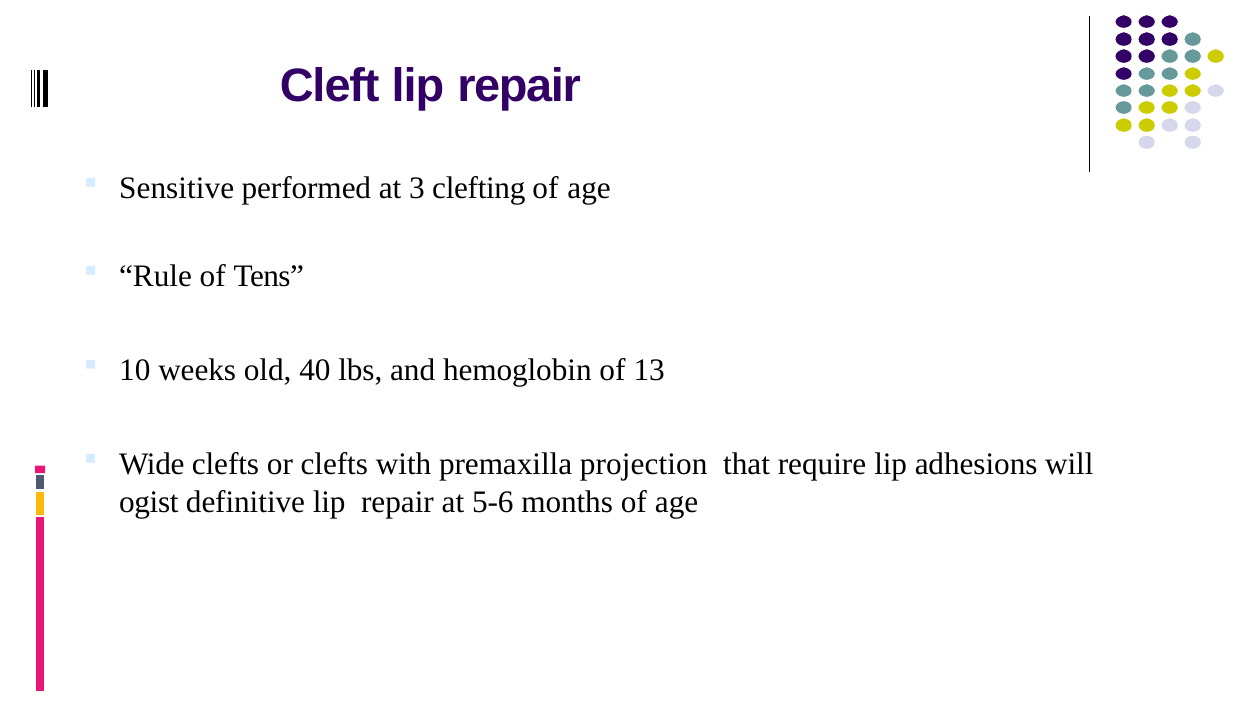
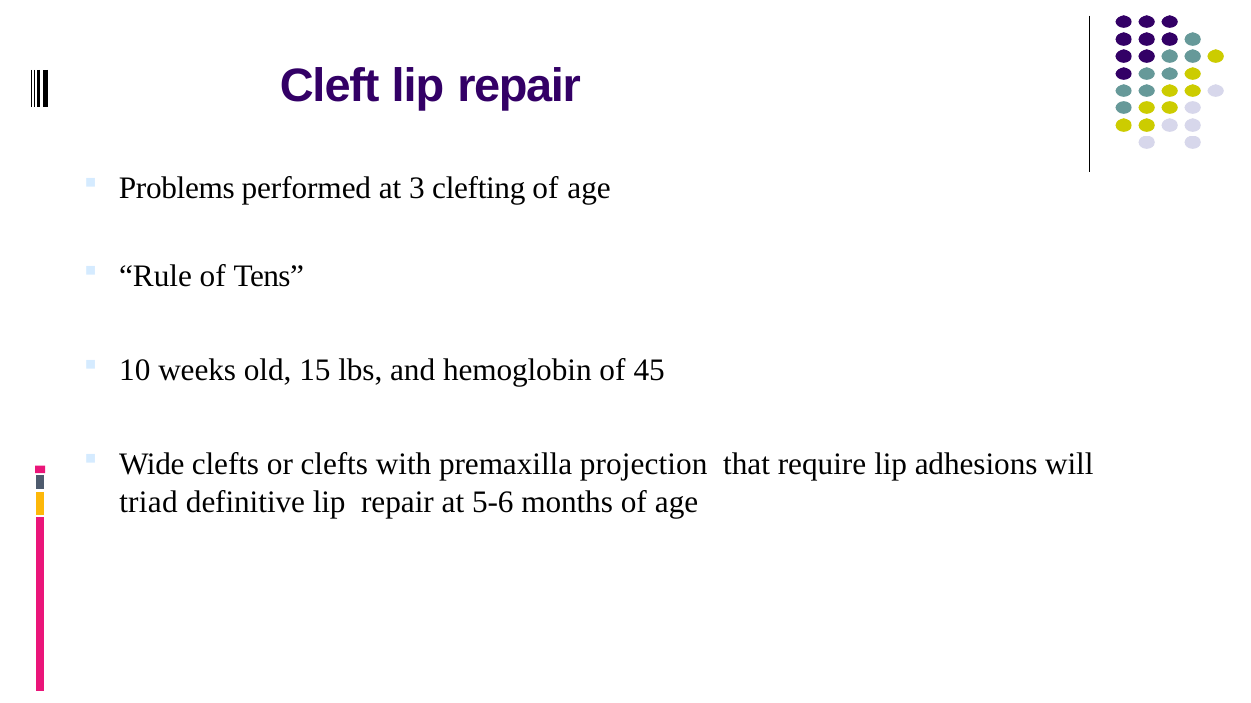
Sensitive: Sensitive -> Problems (177, 188)
40: 40 -> 15 (315, 371)
13: 13 -> 45 (649, 371)
ogist: ogist -> triad (149, 502)
